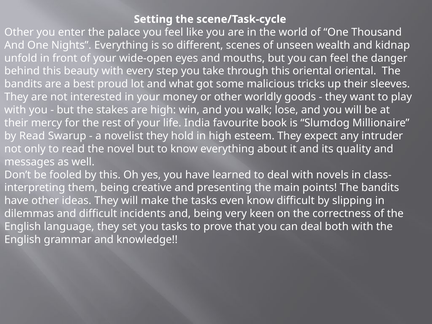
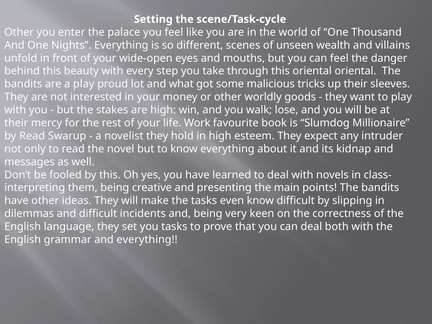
kidnap: kidnap -> villains (393, 45)
a best: best -> play (84, 84)
India: India -> Work (197, 123)
quality: quality -> kidnap (354, 149)
and knowledge: knowledge -> everything (147, 240)
